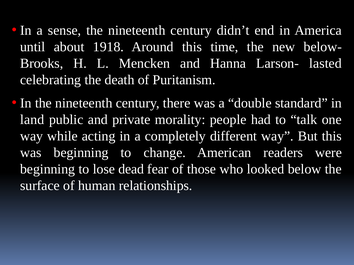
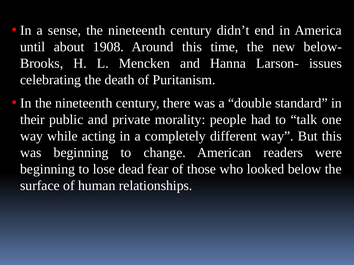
1918: 1918 -> 1908 (108, 47)
lasted: lasted -> issues (326, 63)
land: land -> their (32, 120)
